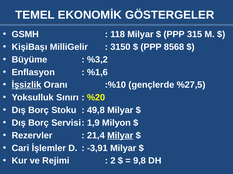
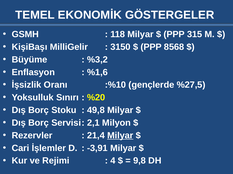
İşsizlik underline: present -> none (27, 85)
1,9: 1,9 -> 2,1 (93, 123)
2: 2 -> 4 (113, 161)
